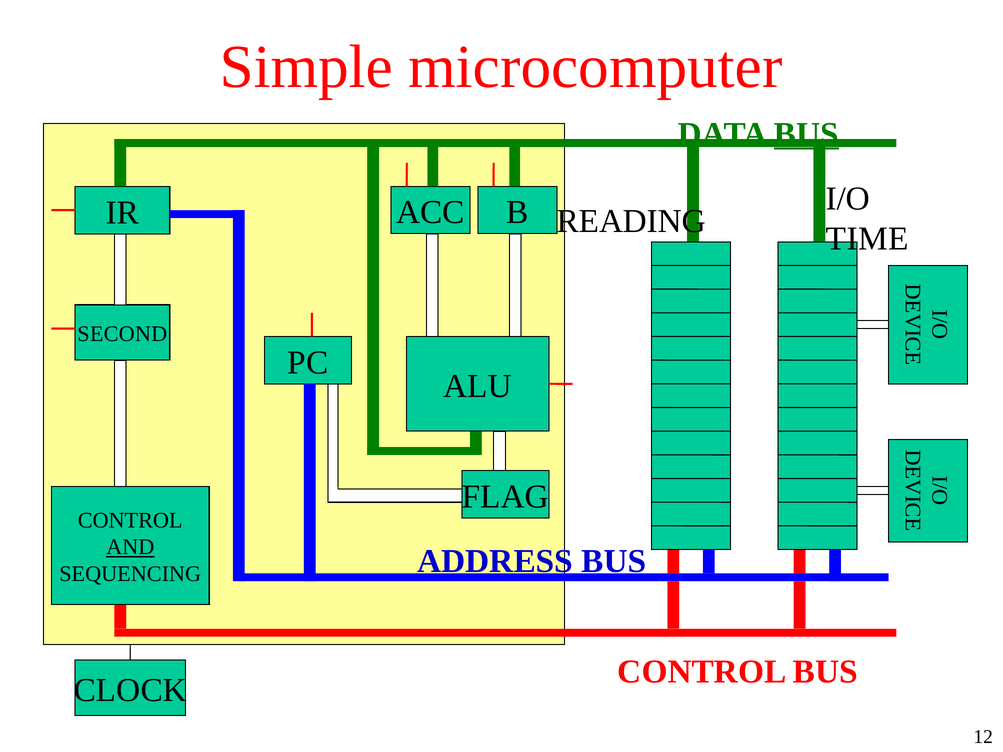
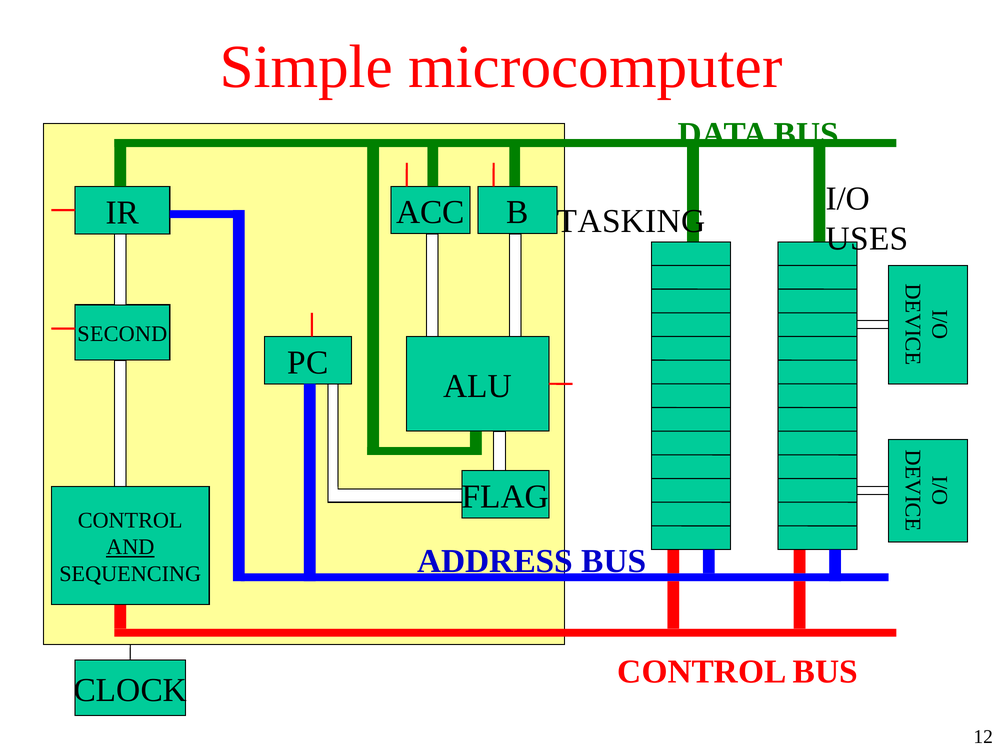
BUS underline: present -> none (806, 134)
READING: READING -> TASKING (631, 221)
TIME: TIME -> USES (867, 239)
